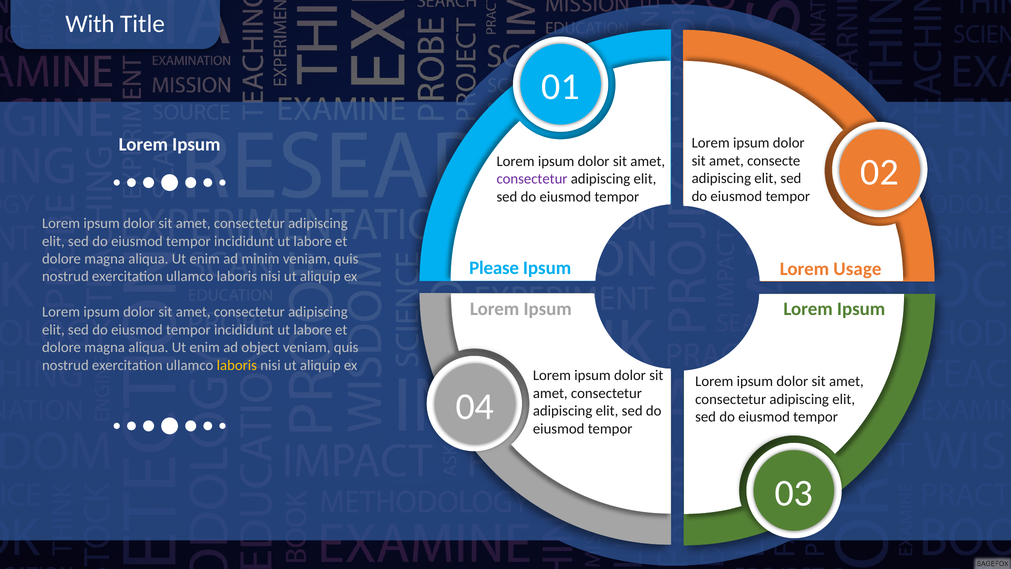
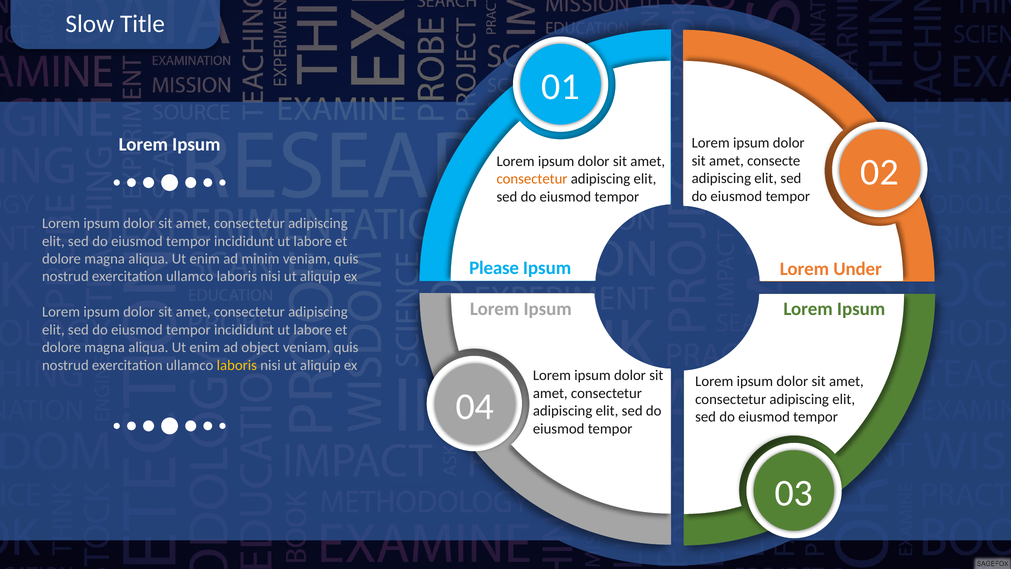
With: With -> Slow (90, 24)
consectetur colour: purple -> orange (532, 179)
Usage: Usage -> Under (858, 269)
